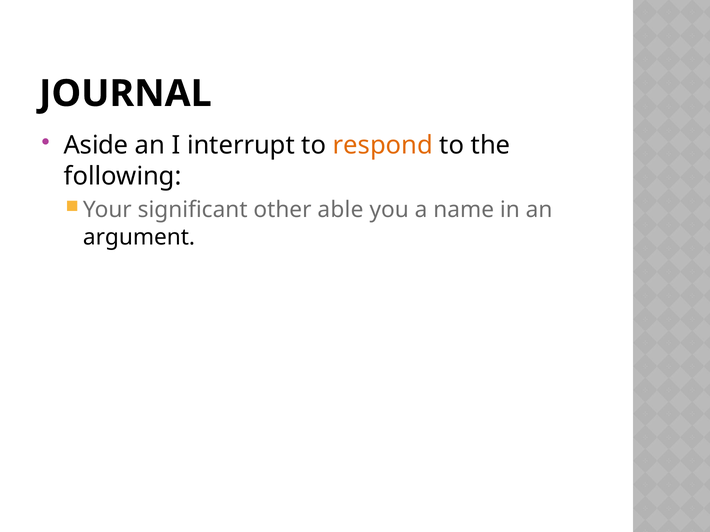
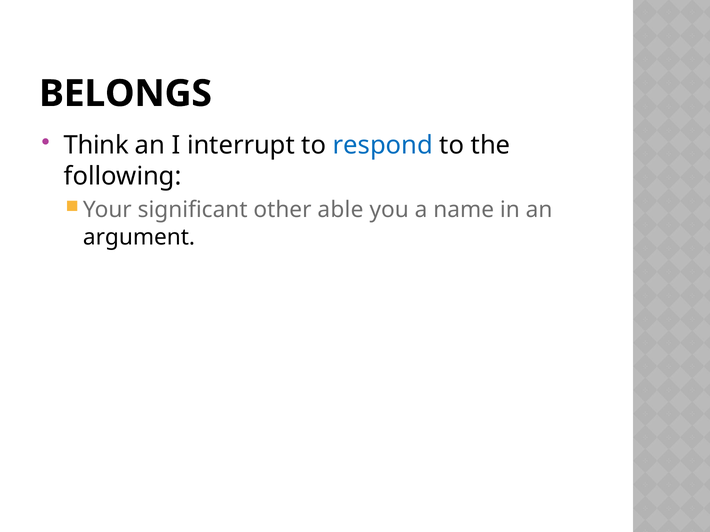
JOURNAL: JOURNAL -> BELONGS (126, 94)
Aside: Aside -> Think (96, 146)
respond colour: orange -> blue (383, 146)
